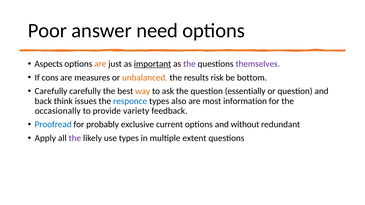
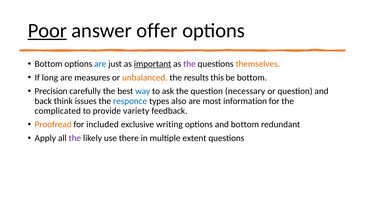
Poor underline: none -> present (47, 31)
need: need -> offer (157, 31)
Aspects: Aspects -> Bottom (49, 64)
are colour: orange -> blue (100, 64)
themselves colour: purple -> orange (258, 64)
cons: cons -> long (50, 78)
risk: risk -> this (217, 78)
Carefully: Carefully -> Precision (51, 91)
way colour: orange -> blue (143, 91)
essentially: essentially -> necessary (245, 91)
occasionally: occasionally -> complicated (58, 111)
Proofread colour: blue -> orange (53, 125)
probably: probably -> included (103, 125)
current: current -> writing (169, 125)
and without: without -> bottom (245, 125)
use types: types -> there (129, 138)
